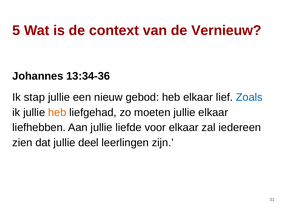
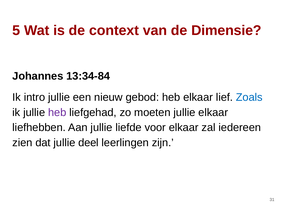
Vernieuw: Vernieuw -> Dimensie (226, 30)
13:34-36: 13:34-36 -> 13:34-84 (88, 76)
stap: stap -> intro (34, 97)
heb colour: orange -> purple (57, 112)
